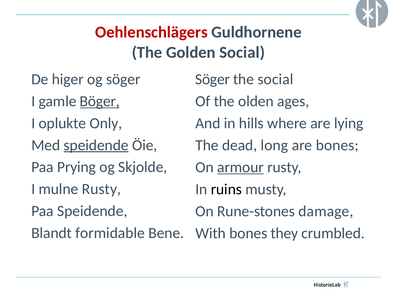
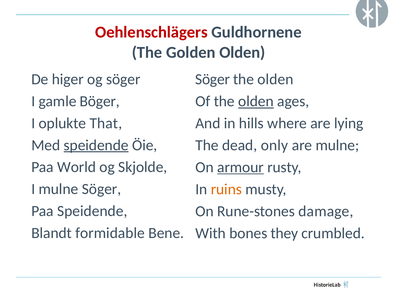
Golden Social: Social -> Olden (242, 52)
social: social -> olden (275, 79)
Böger underline: present -> none (100, 101)
olden underline: none -> present (256, 101)
Only: Only -> That (106, 123)
long: long -> only (274, 145)
are bones: bones -> mulne (337, 145)
Prying: Prying -> World (77, 167)
mulne Rusty: Rusty -> Söger (101, 189)
ruins colour: black -> orange (226, 189)
